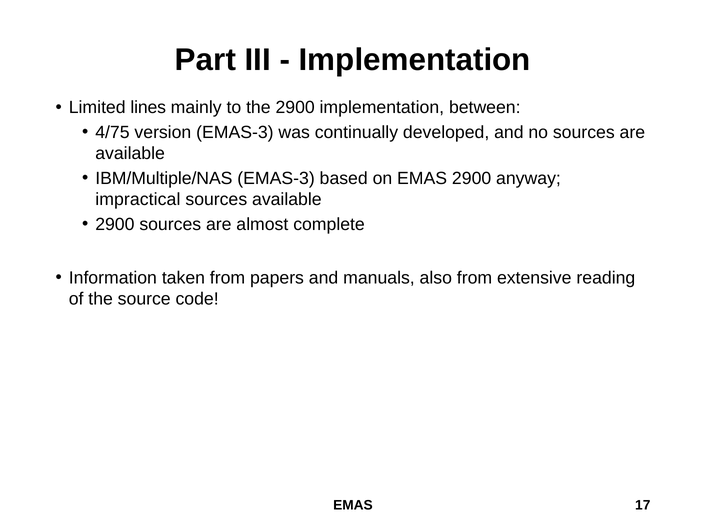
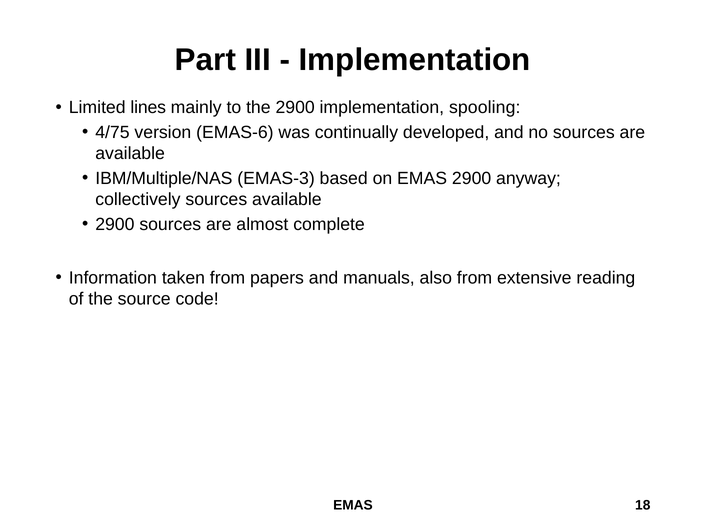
between: between -> spooling (485, 108)
version EMAS-3: EMAS-3 -> EMAS-6 (235, 133)
impractical: impractical -> collectively (138, 200)
17: 17 -> 18 (643, 506)
